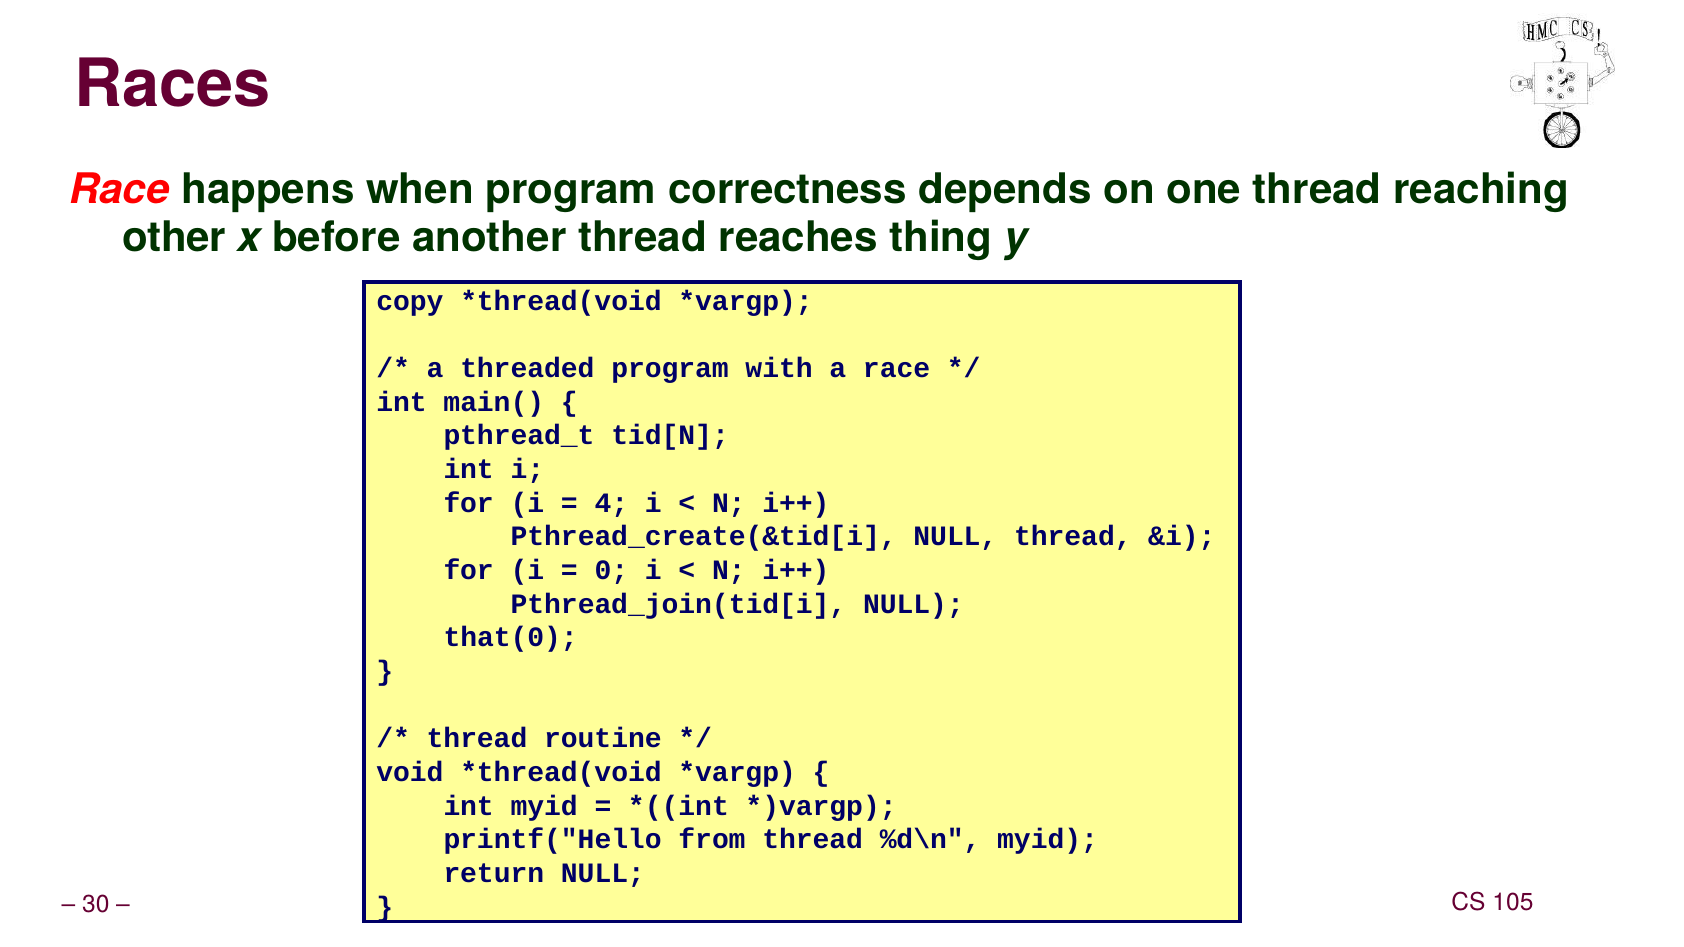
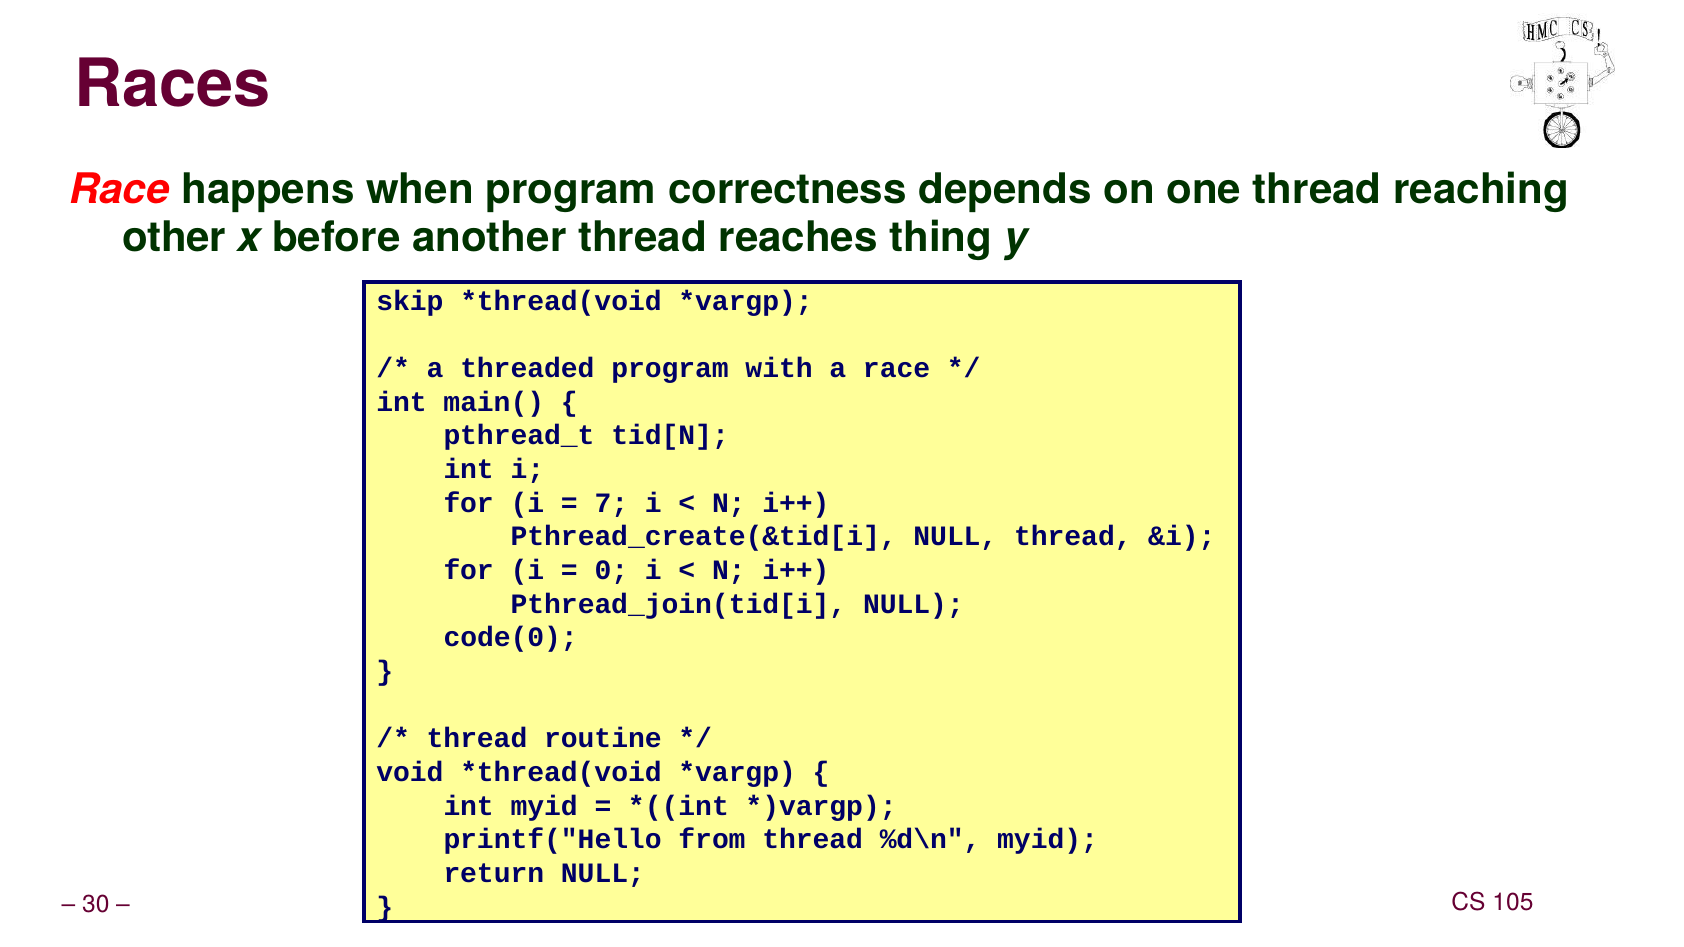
copy: copy -> skip (410, 301)
4: 4 -> 7 (611, 503)
that(0: that(0 -> code(0 (511, 638)
